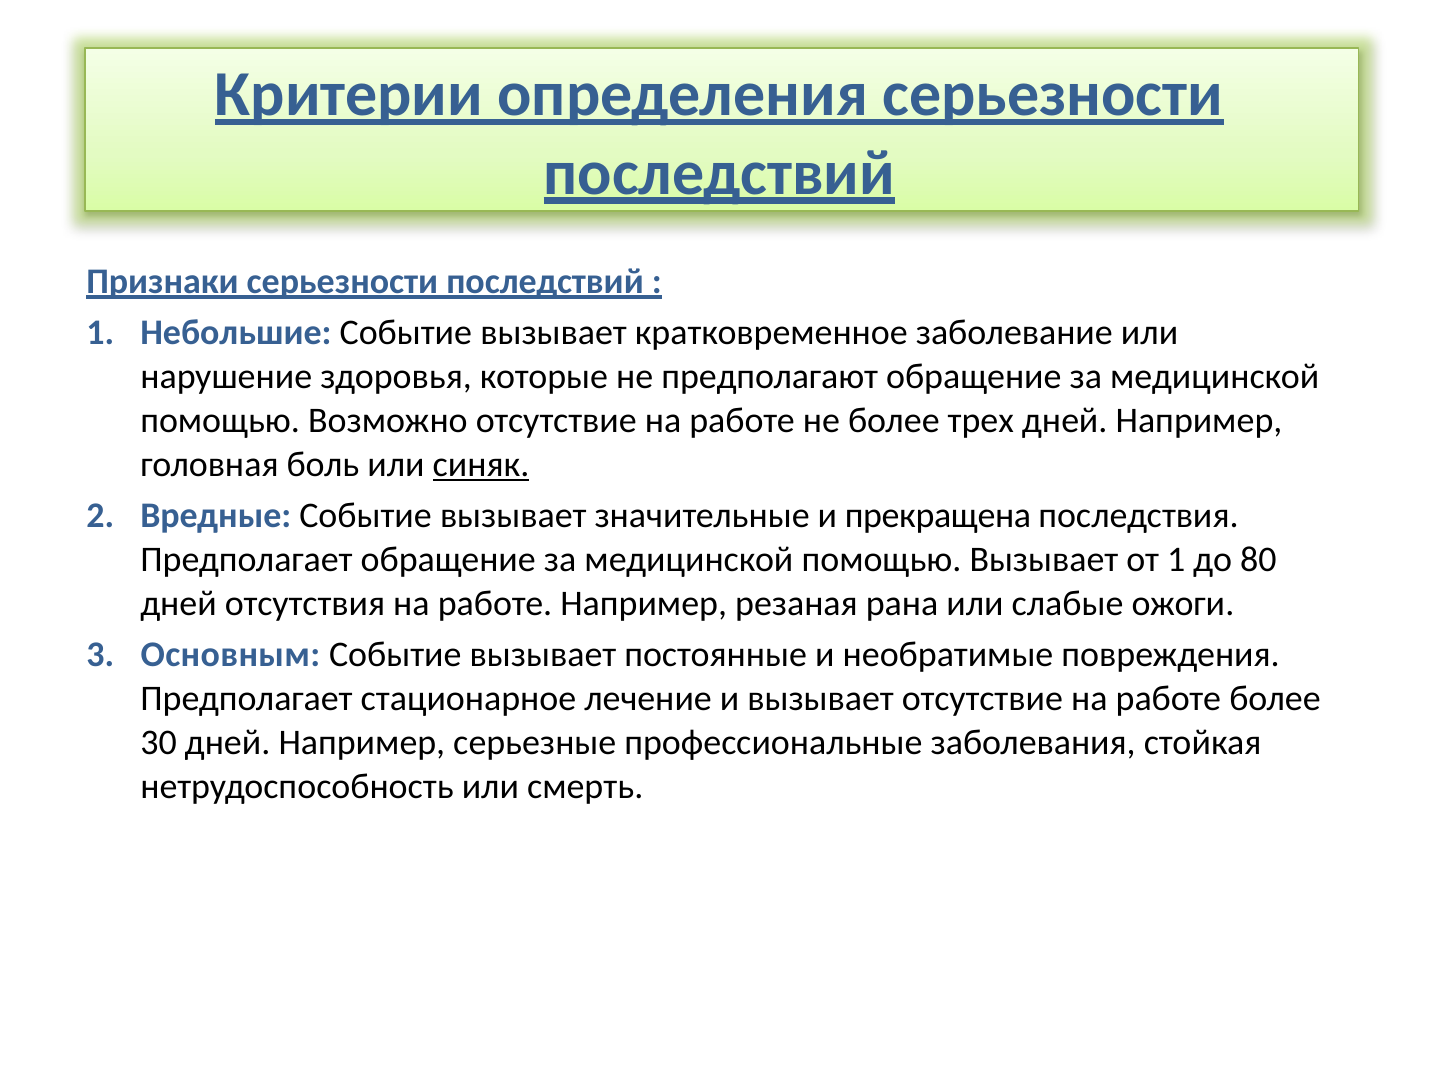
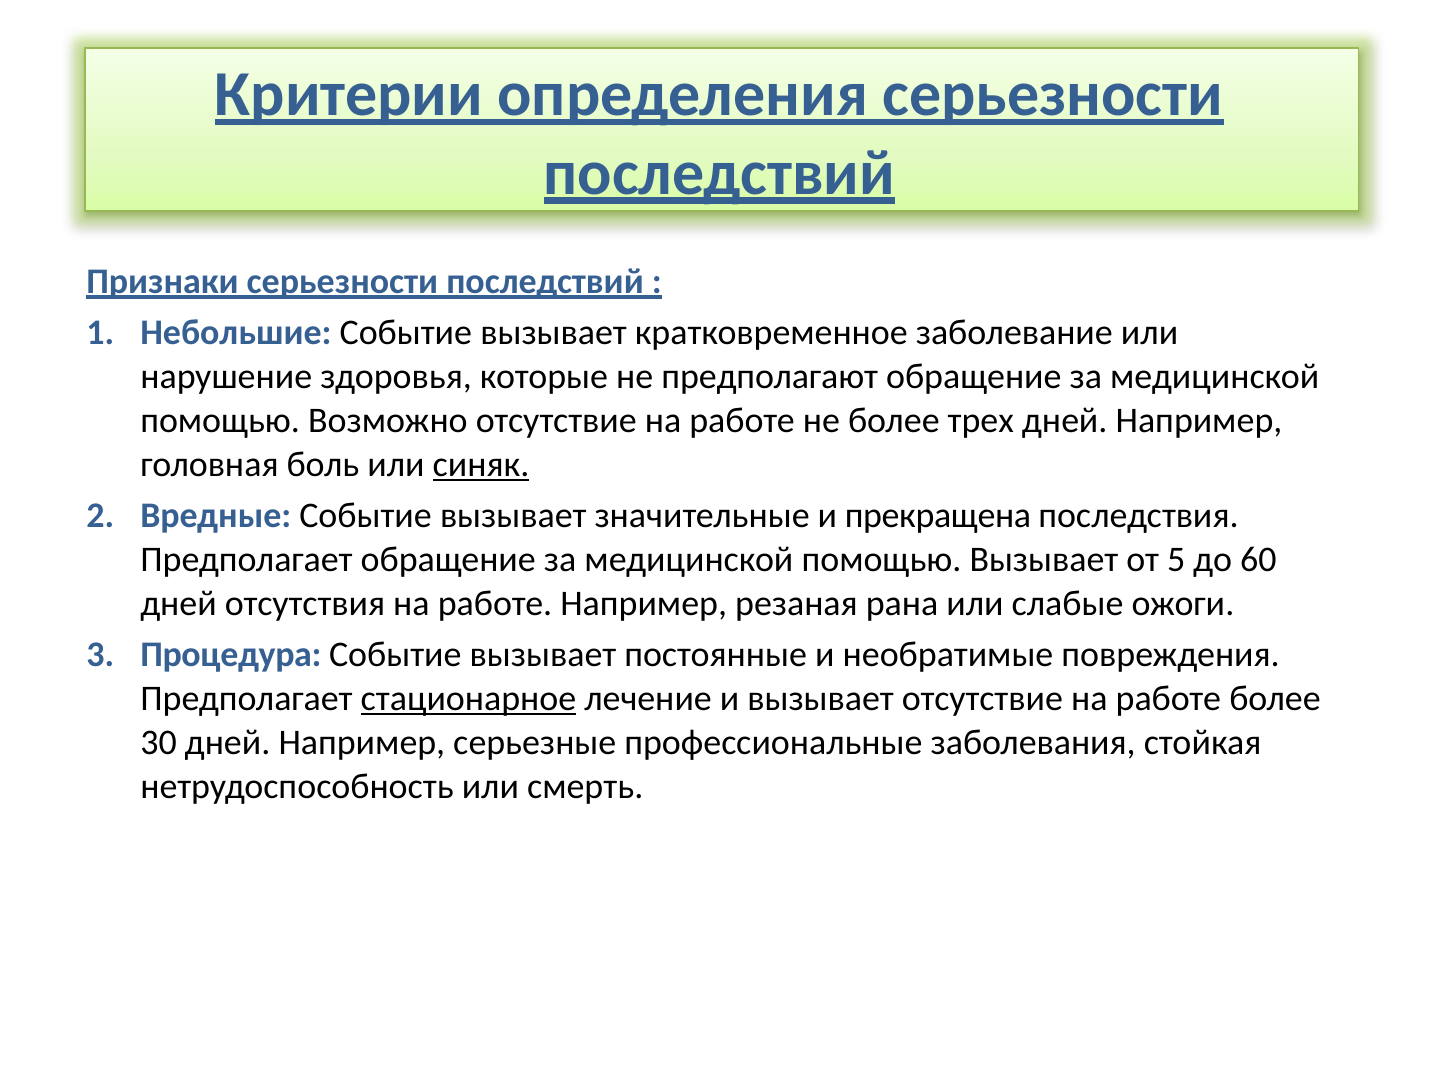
от 1: 1 -> 5 (1176, 559)
80: 80 -> 60 (1258, 559)
Основным: Основным -> Процедура (231, 654)
стационарное underline: none -> present (469, 698)
